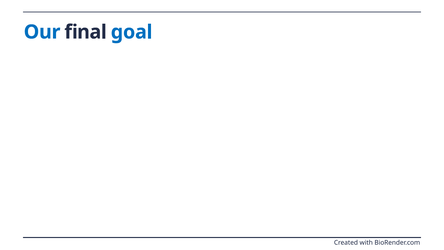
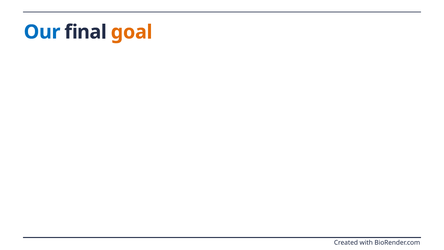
goal colour: blue -> orange (132, 32)
